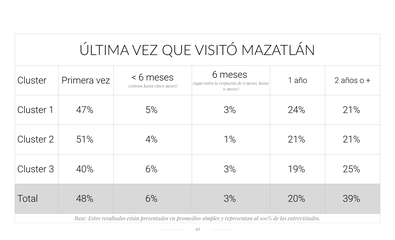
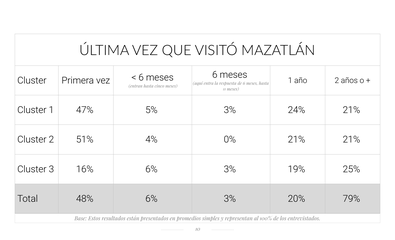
1%: 1% -> 0% (230, 140)
40%: 40% -> 16% (85, 169)
39%: 39% -> 79% (351, 199)
